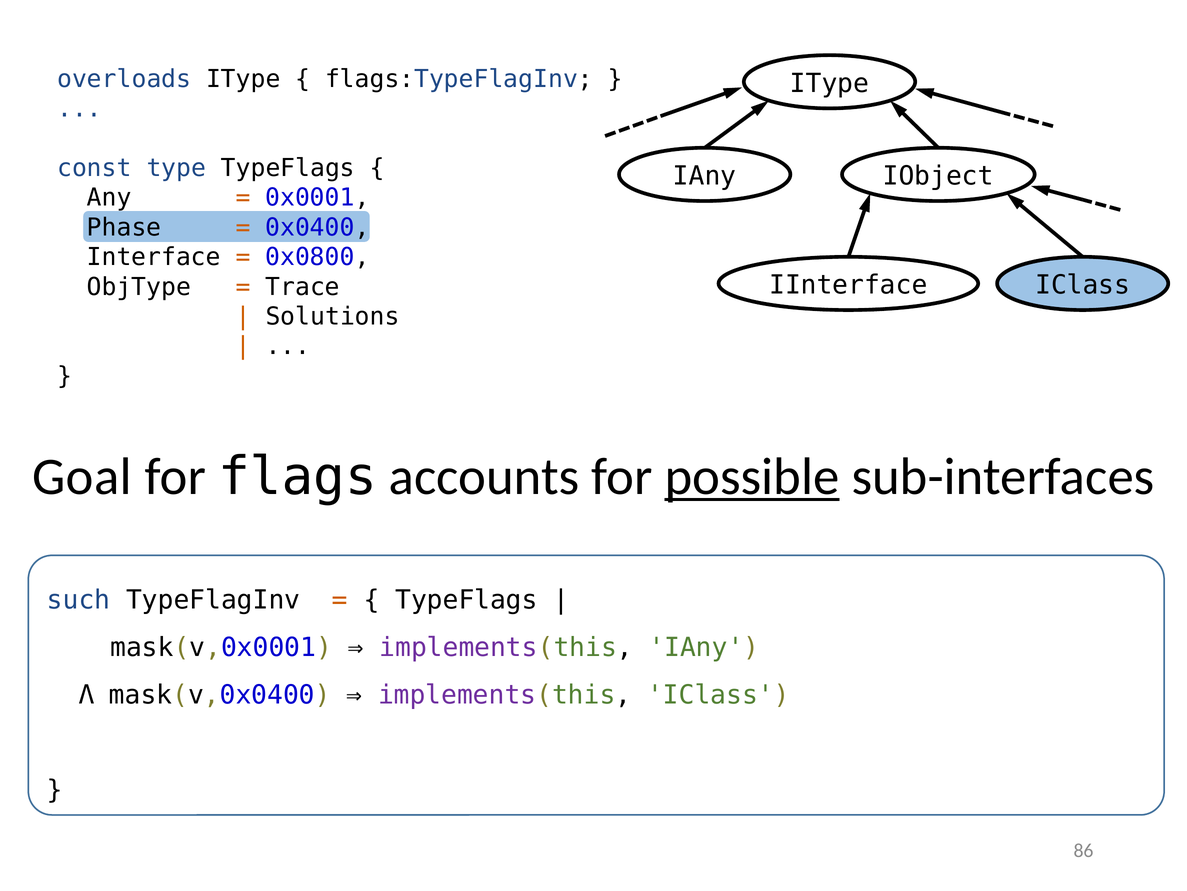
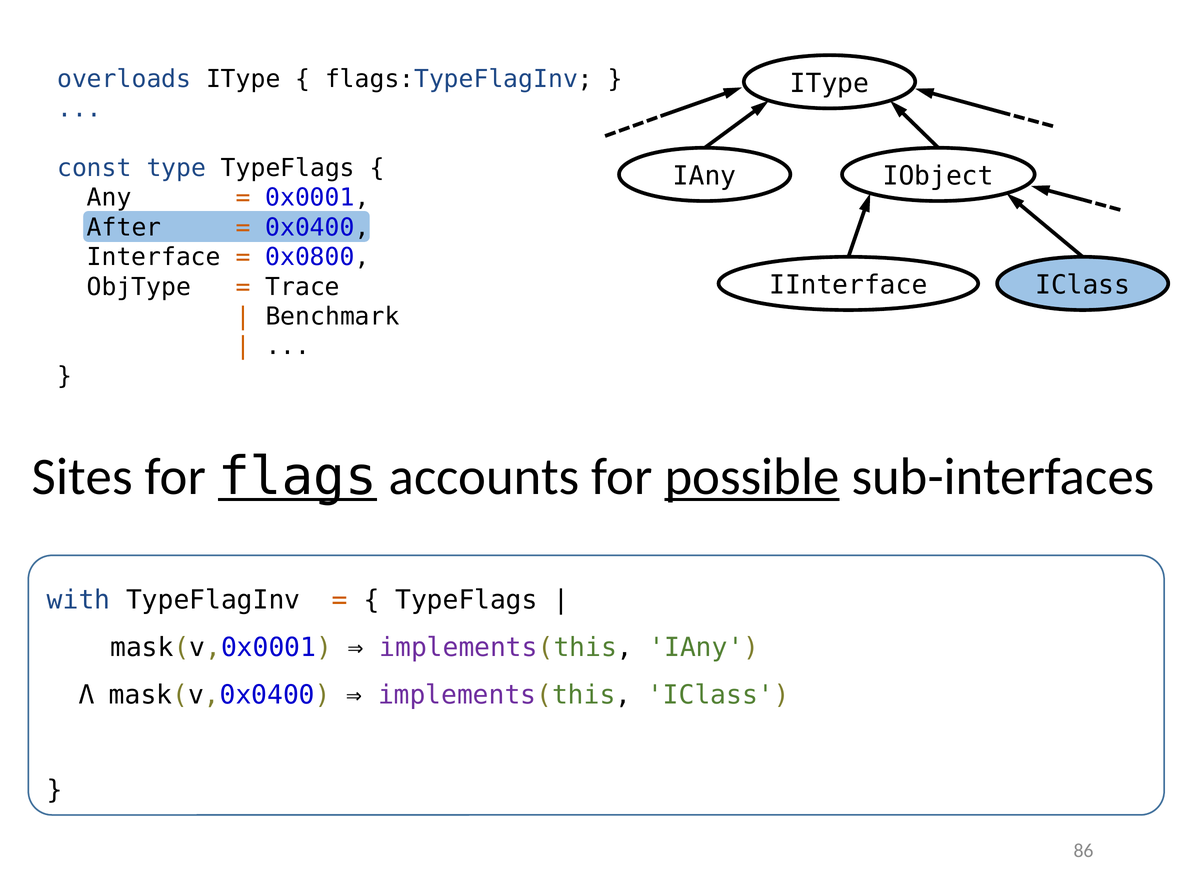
Phase: Phase -> After (124, 227)
Solutions: Solutions -> Benchmark (333, 316)
Goal: Goal -> Sites (82, 476)
flags underline: none -> present (298, 476)
such: such -> with (79, 599)
